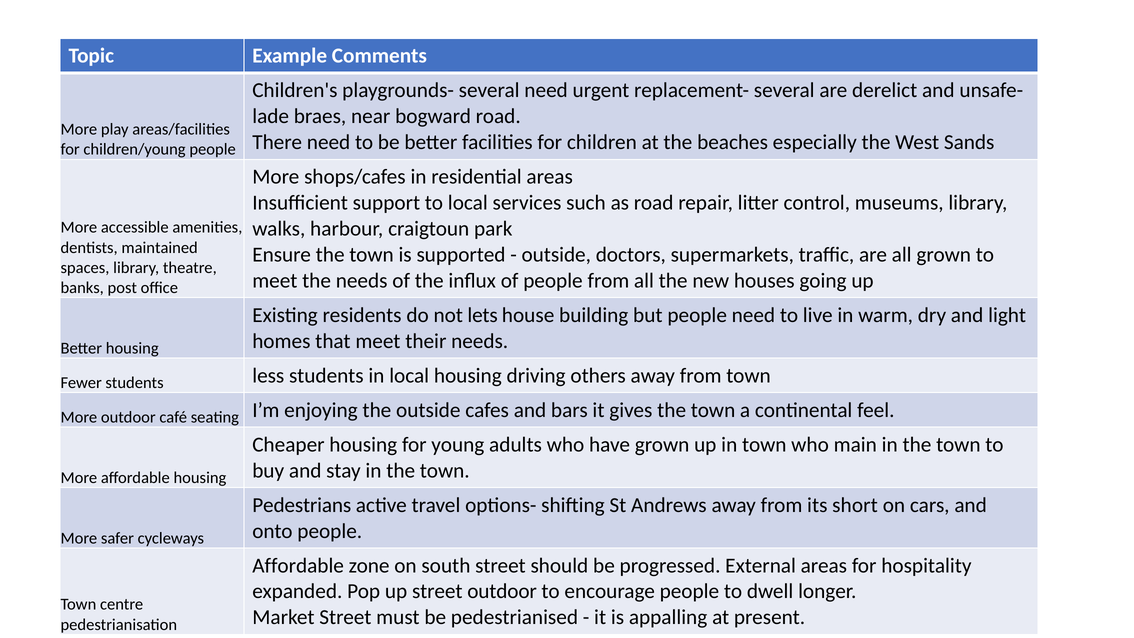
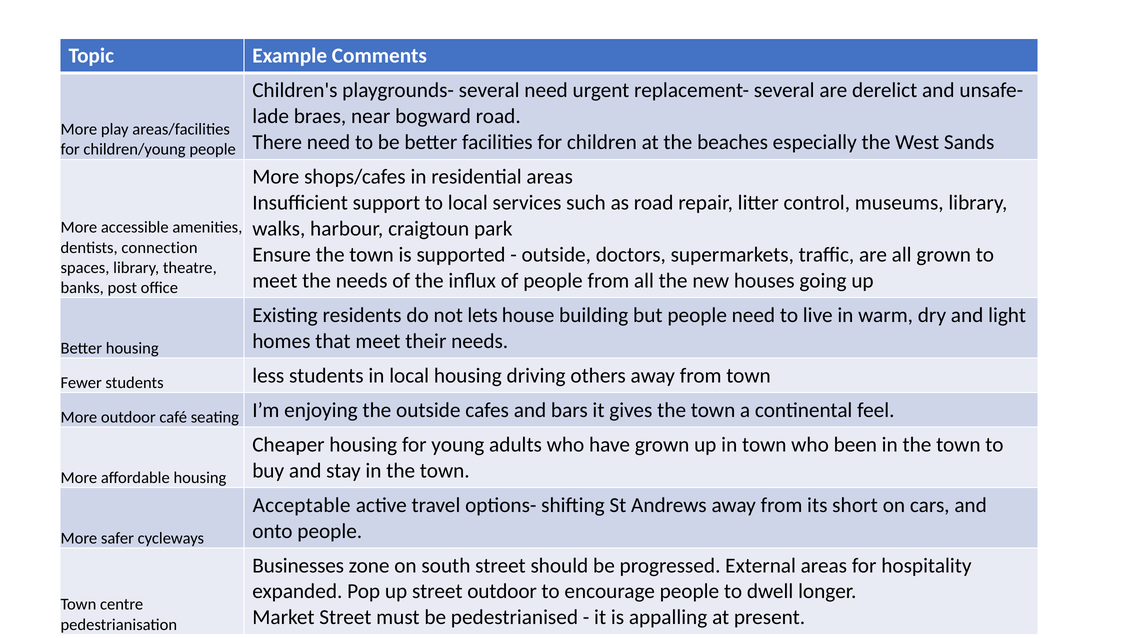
maintained: maintained -> connection (160, 248)
main: main -> been (855, 445)
Pedestrians: Pedestrians -> Acceptable (302, 505)
Affordable: Affordable -> Businesses (298, 565)
